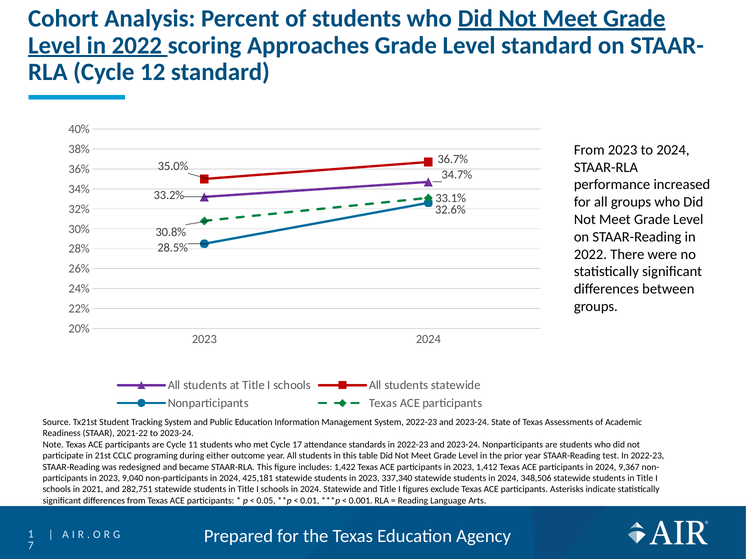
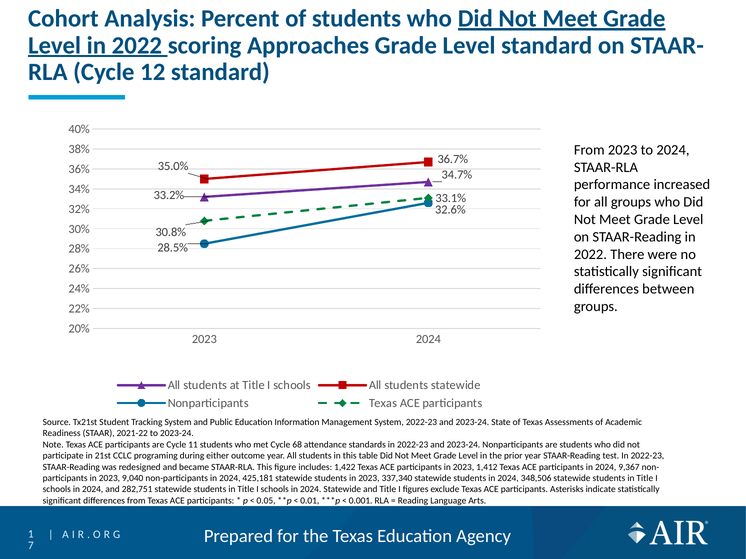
17: 17 -> 68 (297, 445)
2021: 2021 -> 2024 (93, 490)
